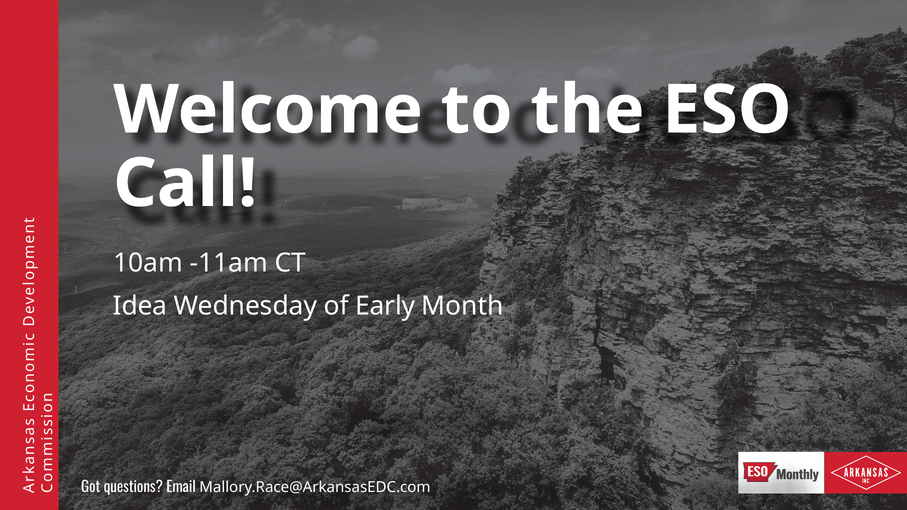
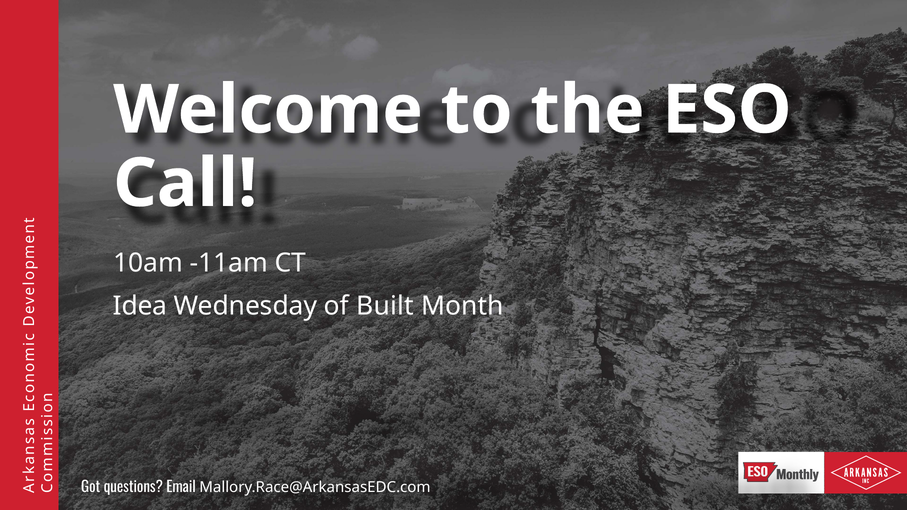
Early: Early -> Built (385, 306)
